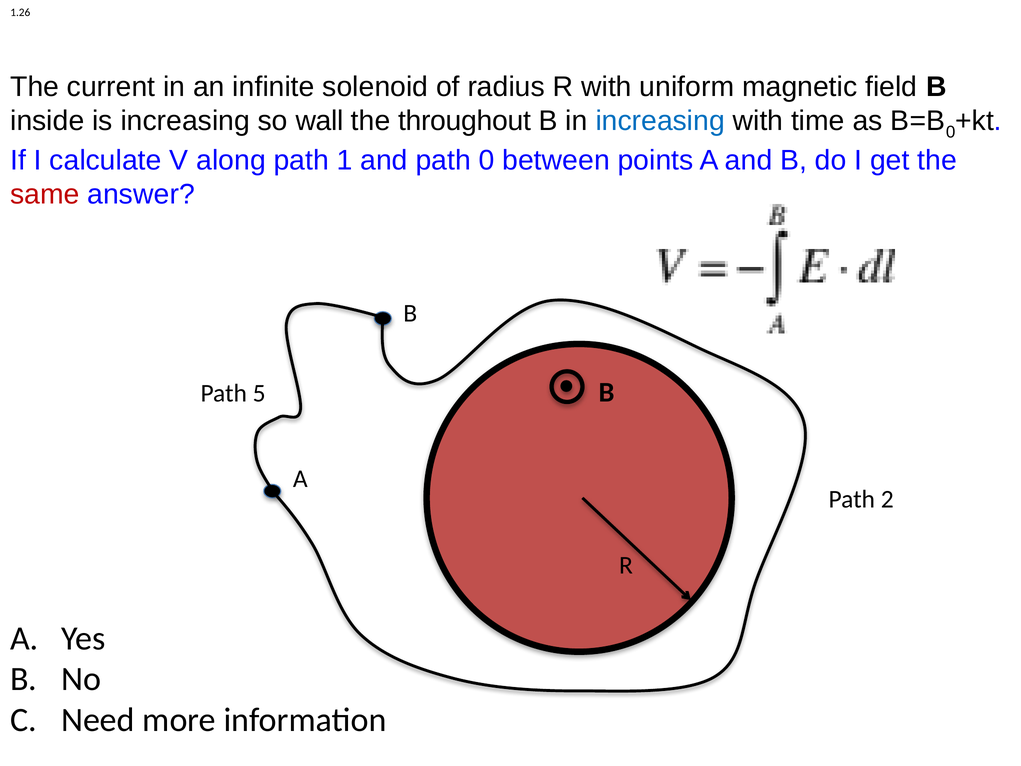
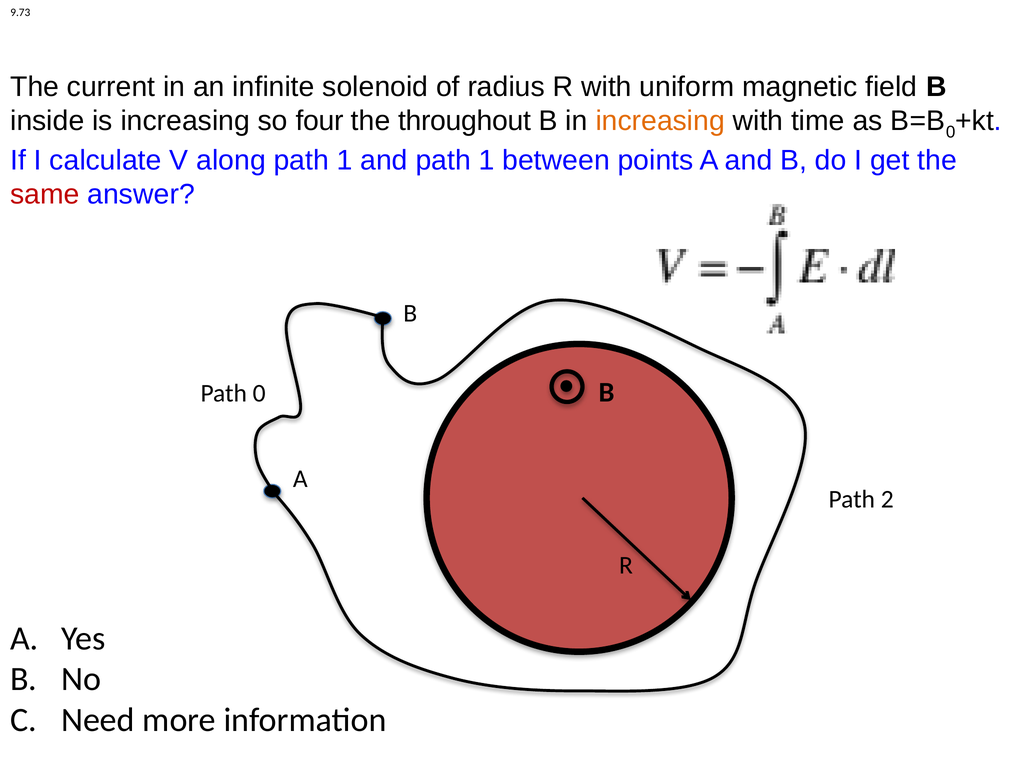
1.26: 1.26 -> 9.73 (20, 13)
wall: wall -> four (320, 121)
increasing colour: blue -> orange (660, 121)
and path 0: 0 -> 1 (487, 160)
Path 5: 5 -> 0 (259, 393)
